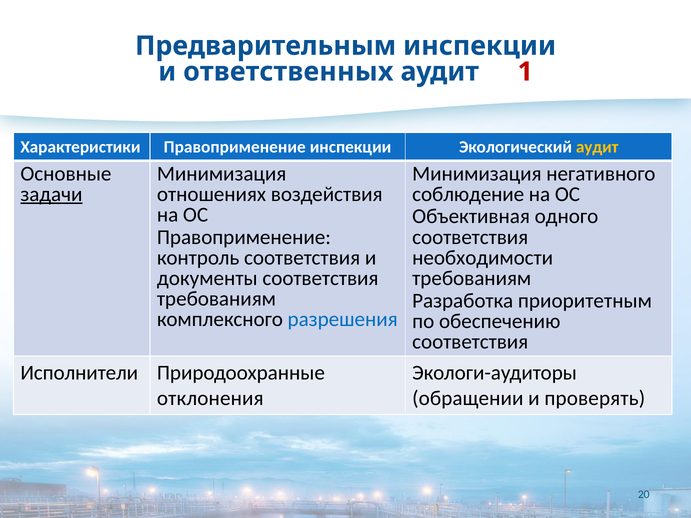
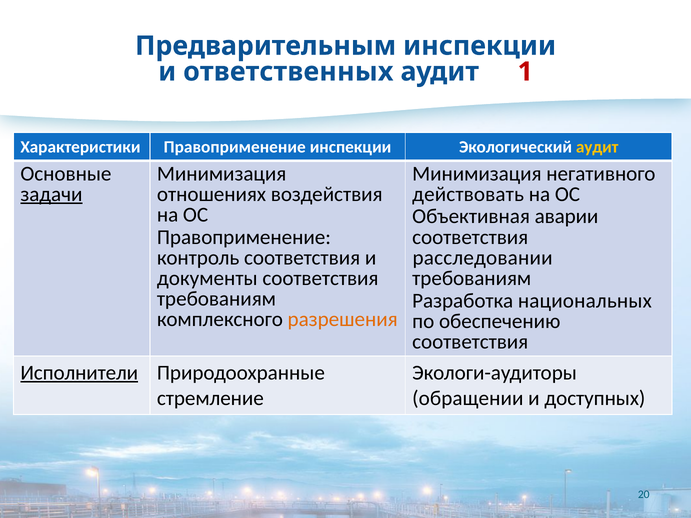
соблюдение: соблюдение -> действовать (468, 194)
одного: одного -> аварии (566, 217)
необходимости: необходимости -> расследовании (483, 258)
приоритетным: приоритетным -> национальных (585, 301)
разрешения colour: blue -> orange (343, 319)
Исполнители underline: none -> present (79, 373)
отклонения: отклонения -> стремление (210, 399)
проверять: проверять -> доступных (595, 399)
